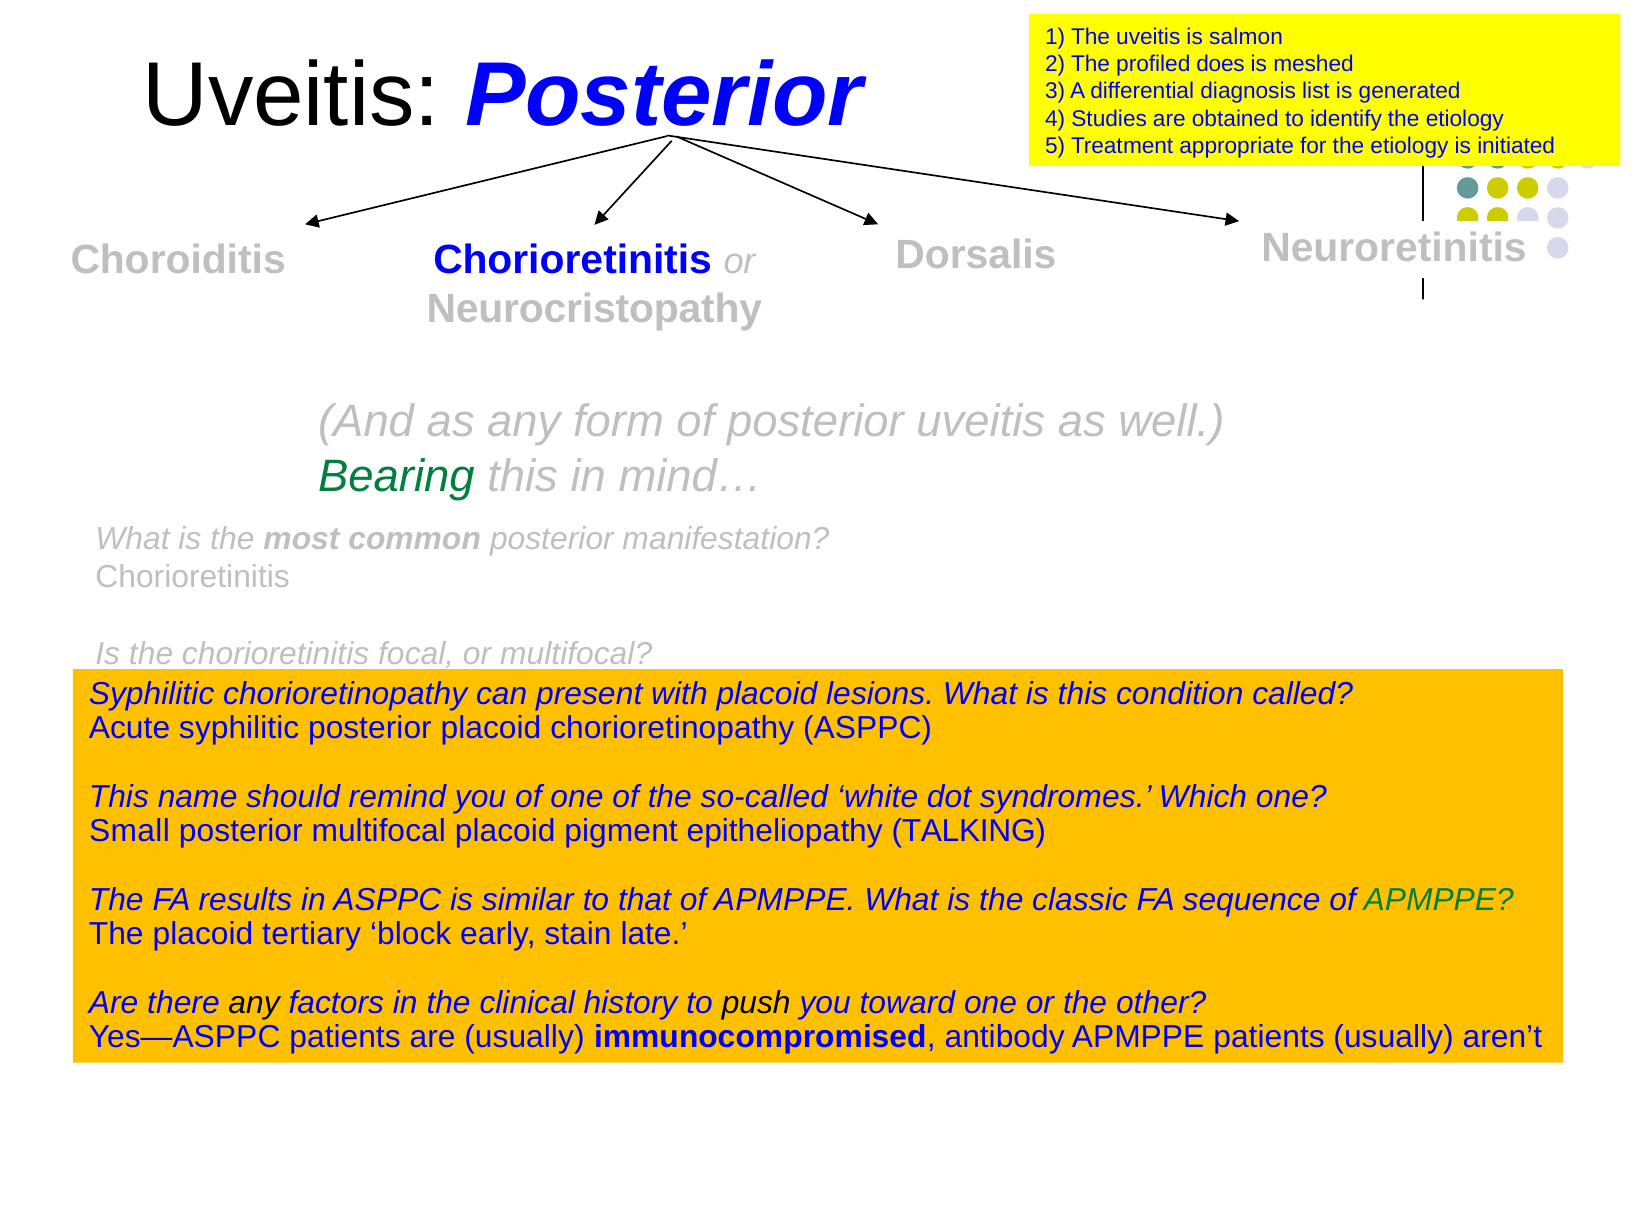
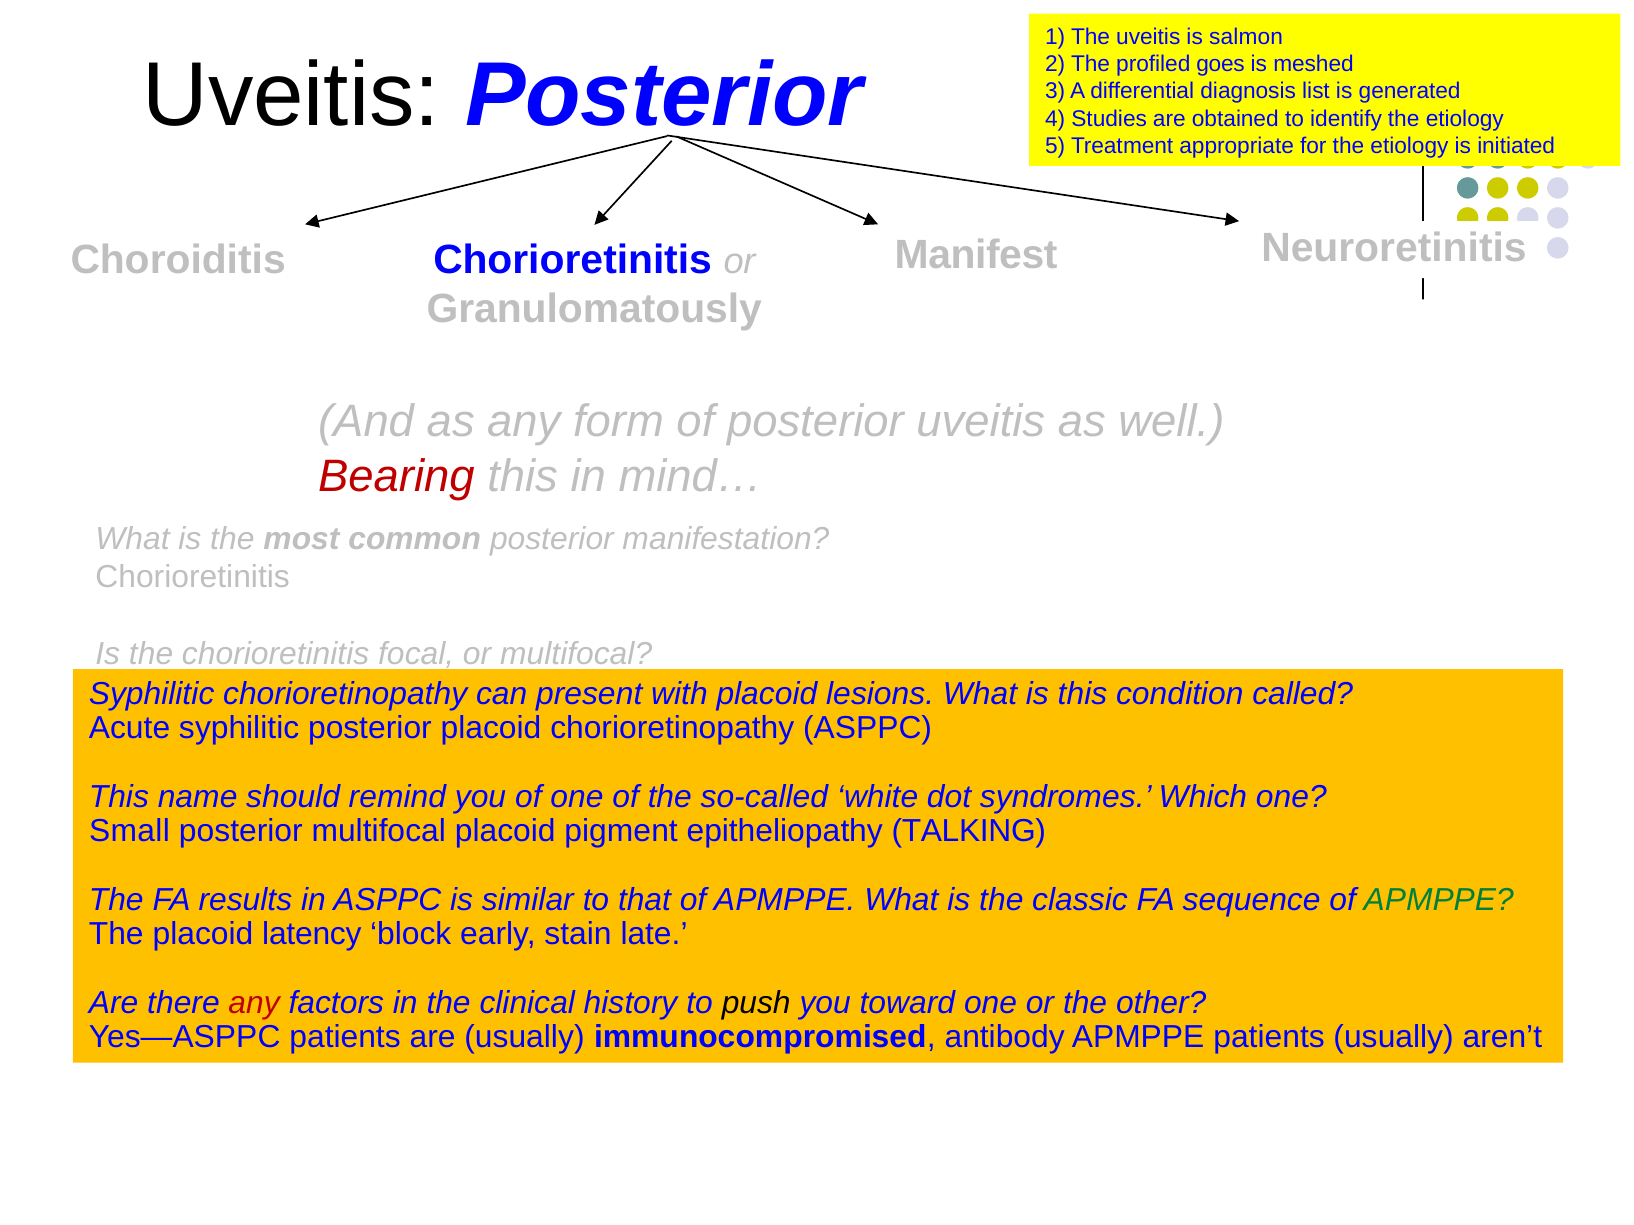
does: does -> goes (1221, 64)
Dorsalis: Dorsalis -> Manifest (976, 255)
Neurocristopathy: Neurocristopathy -> Granulomatously (594, 309)
Bearing colour: green -> red (396, 477)
tertiary: tertiary -> latency (312, 935)
any colour: black -> red (254, 1003)
